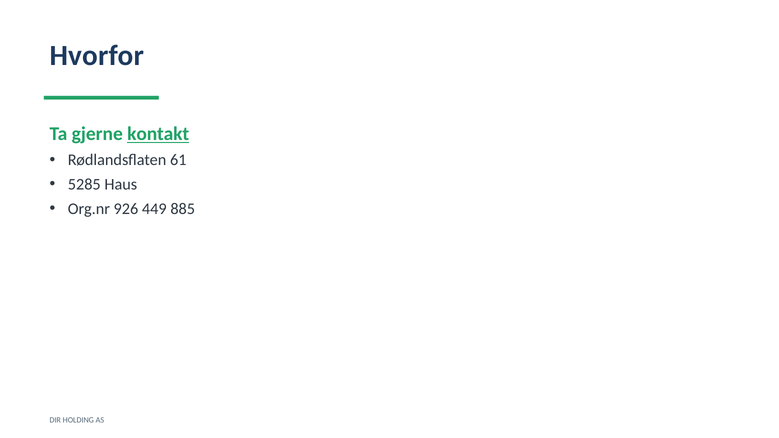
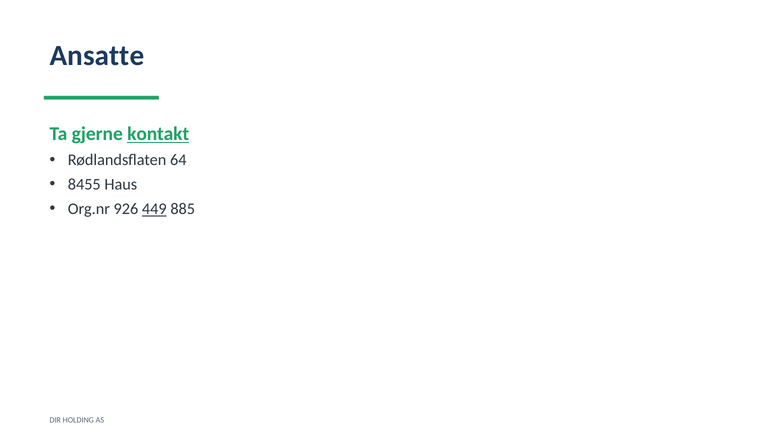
Hvorfor: Hvorfor -> Ansatte (97, 56)
61: 61 -> 64 (178, 160)
5285: 5285 -> 8455 (84, 185)
449 underline: none -> present (154, 209)
